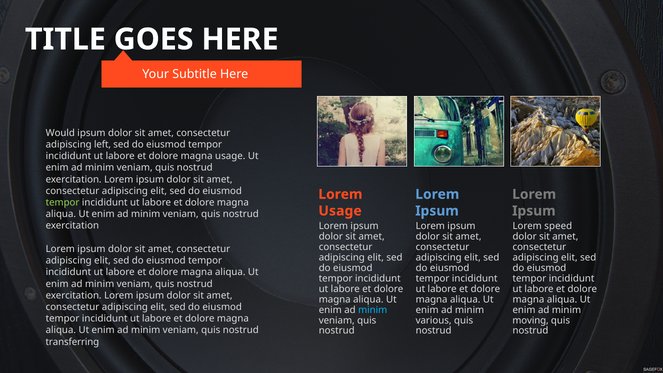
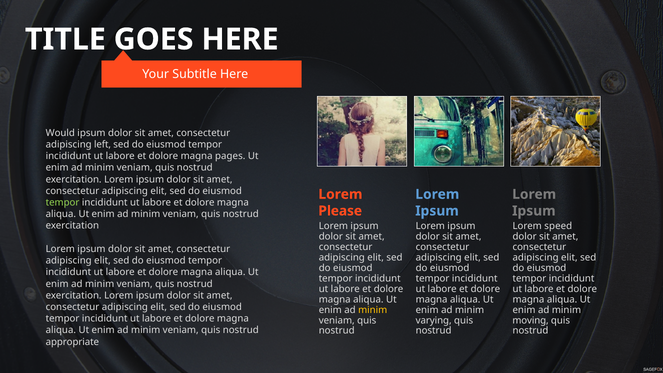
magna usage: usage -> pages (230, 156)
Usage: Usage -> Please (340, 211)
minim colour: light blue -> yellow (373, 310)
various: various -> varying (434, 320)
transferring: transferring -> appropriate (72, 342)
